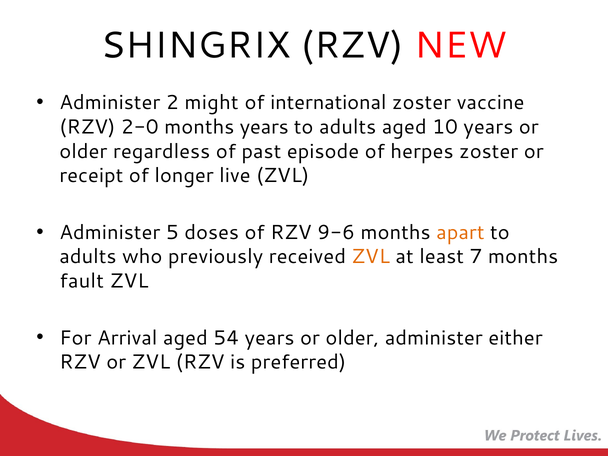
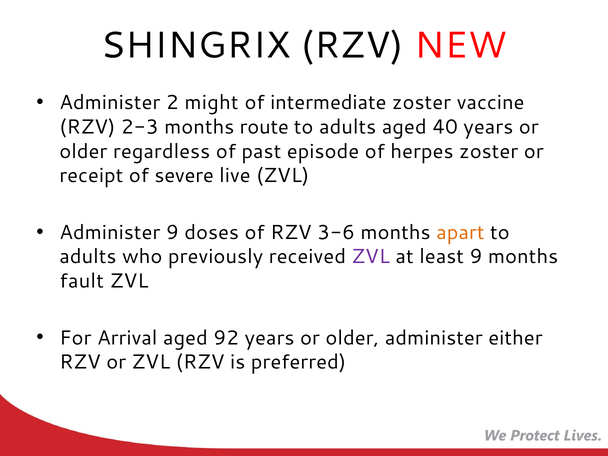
international: international -> intermediate (328, 103)
2-0: 2-0 -> 2-3 (140, 127)
months years: years -> route (264, 127)
10: 10 -> 40 (445, 127)
longer: longer -> severe (184, 176)
Administer 5: 5 -> 9 (172, 232)
9-6: 9-6 -> 3-6 (336, 232)
ZVL colour: orange -> purple (371, 257)
least 7: 7 -> 9 (476, 257)
54: 54 -> 92 (226, 338)
